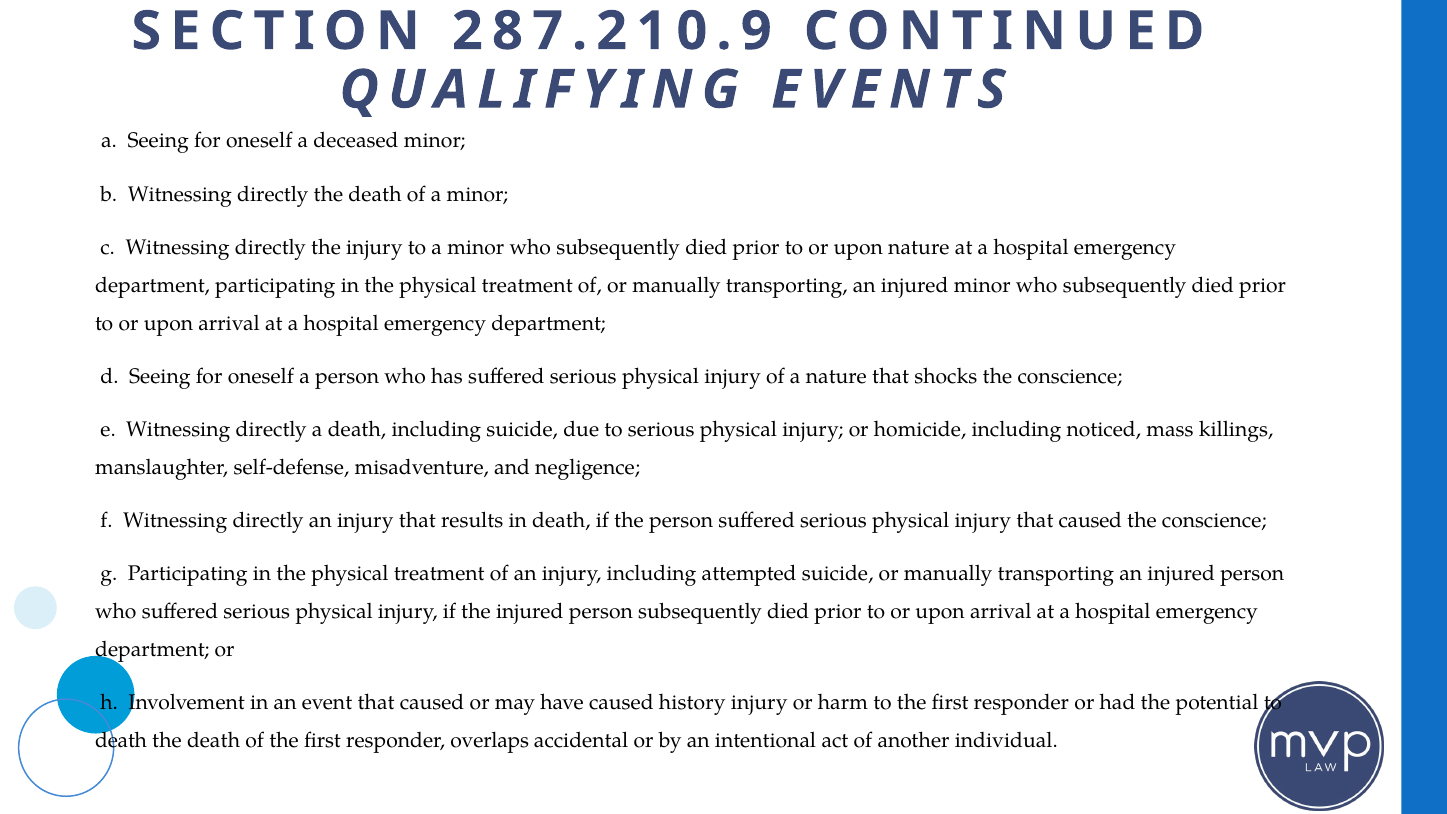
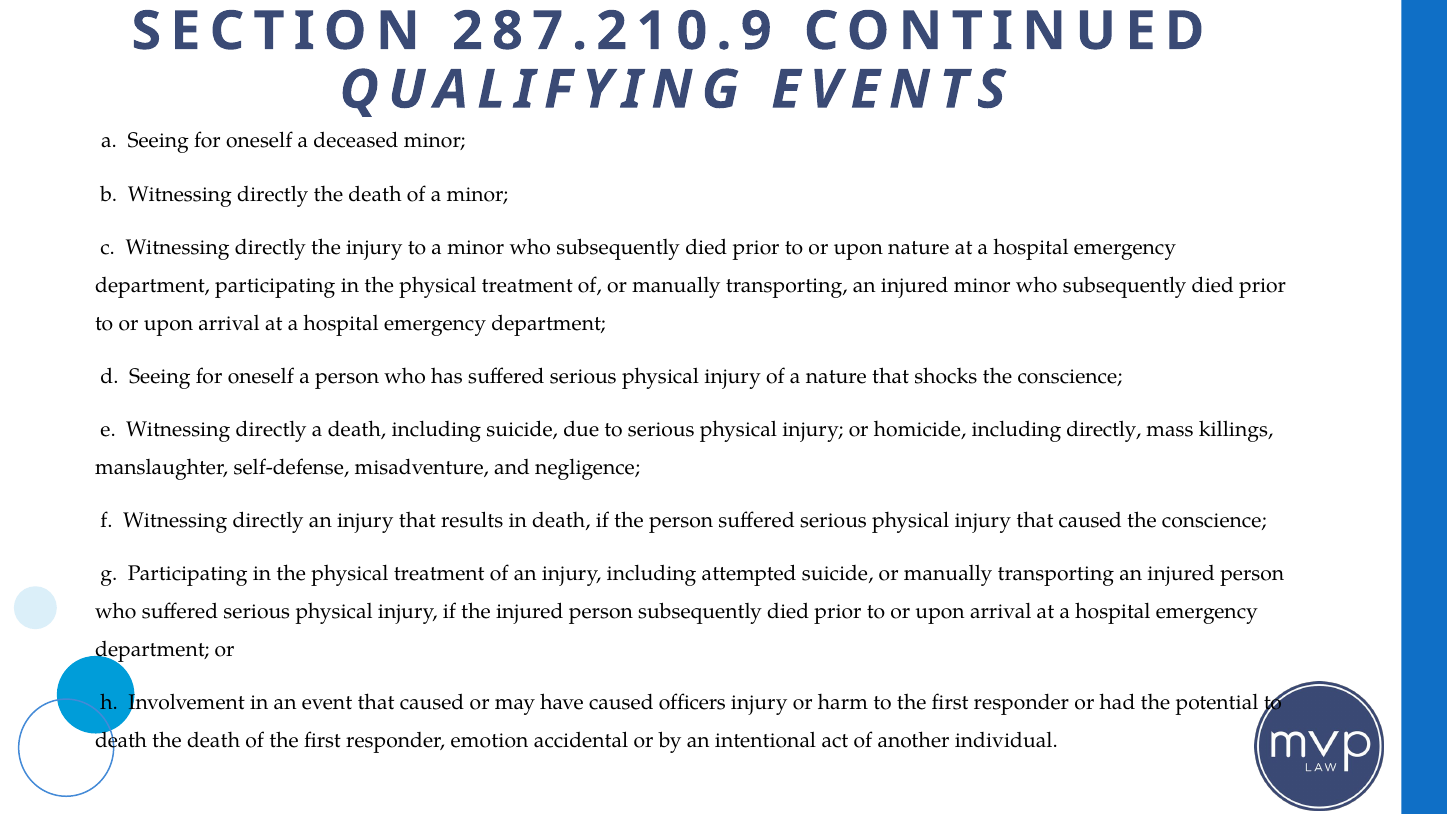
including noticed: noticed -> directly (1104, 429)
history: history -> officers (692, 702)
overlaps: overlaps -> emotion (490, 740)
